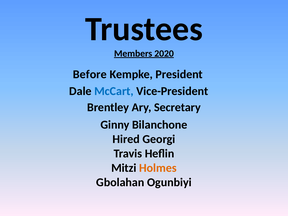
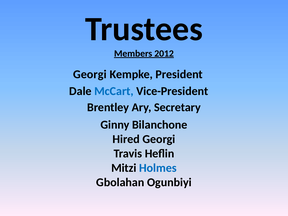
2020: 2020 -> 2012 (164, 53)
Before: Before -> Georgi (90, 74)
Holmes colour: orange -> blue (158, 168)
